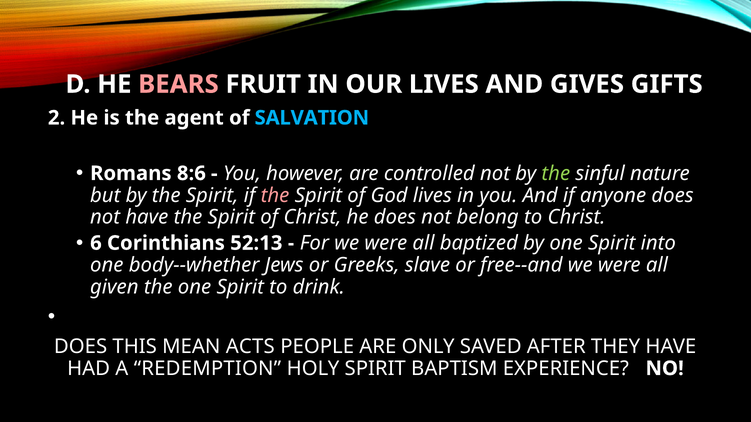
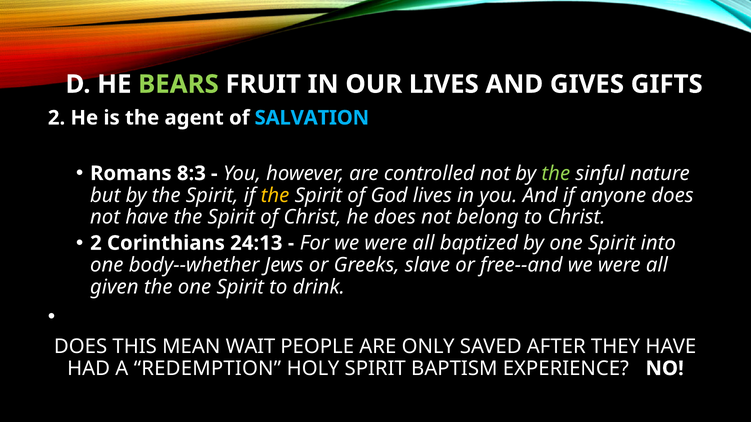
BEARS colour: pink -> light green (178, 84)
8:6: 8:6 -> 8:3 (191, 174)
the colour: pink -> yellow (275, 196)
6: 6 -> 2 (96, 243)
52:13: 52:13 -> 24:13 (256, 243)
ACTS: ACTS -> WAIT (250, 347)
